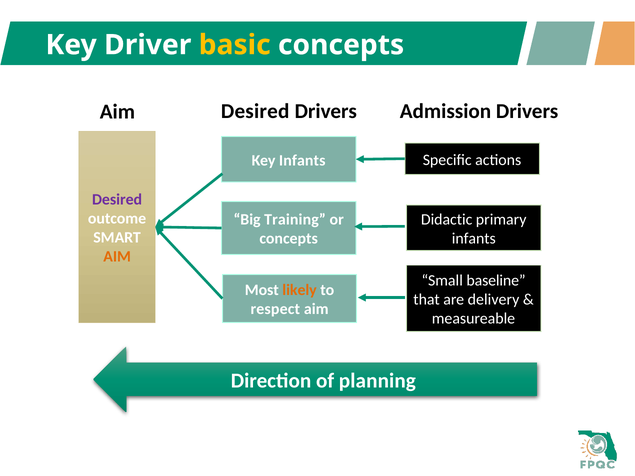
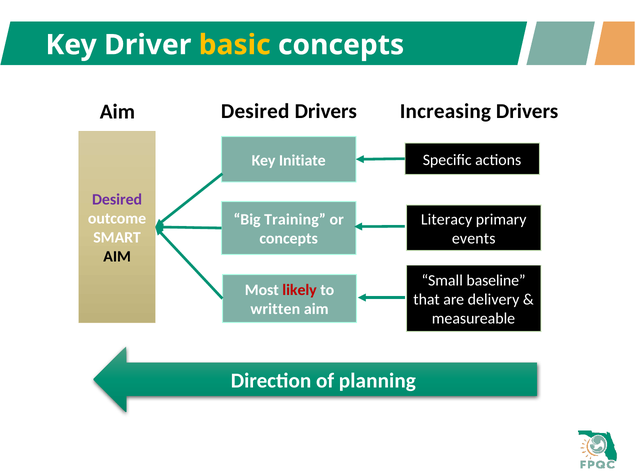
Admission: Admission -> Increasing (445, 111)
Key Infants: Infants -> Initiate (302, 160)
Didactic: Didactic -> Literacy (447, 219)
infants: infants -> events (474, 238)
AIM colour: orange -> black (117, 257)
likely colour: orange -> red (300, 290)
respect: respect -> written (275, 309)
